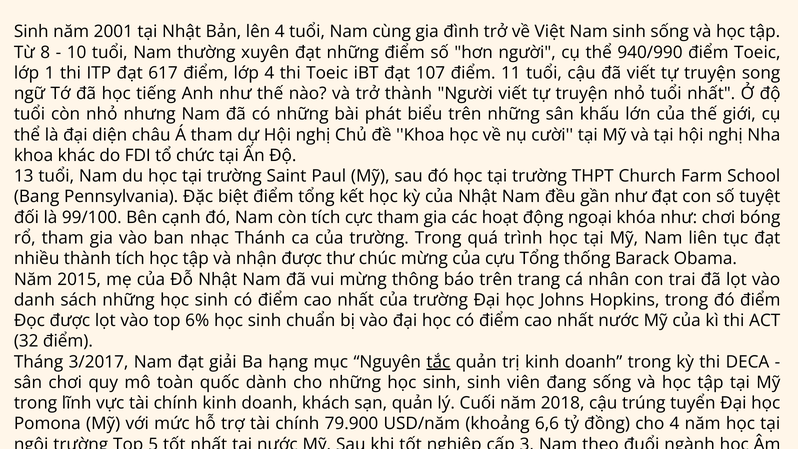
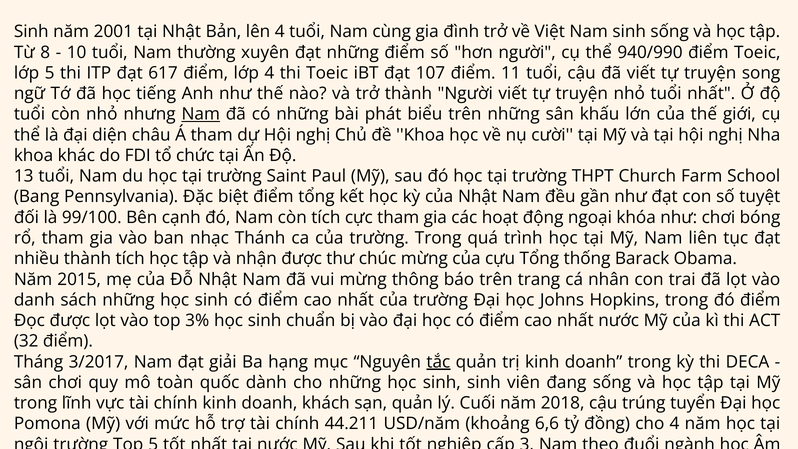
lớp 1: 1 -> 5 (50, 73)
Nam underline: none -> present (201, 114)
6%: 6% -> 3% (197, 321)
79.900: 79.900 -> 44.211 (351, 424)
